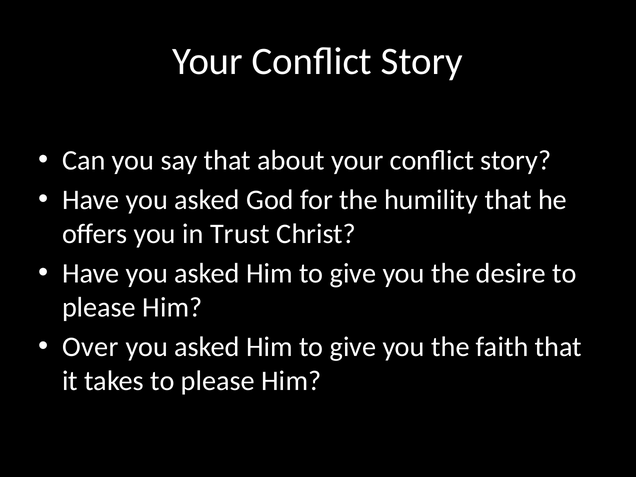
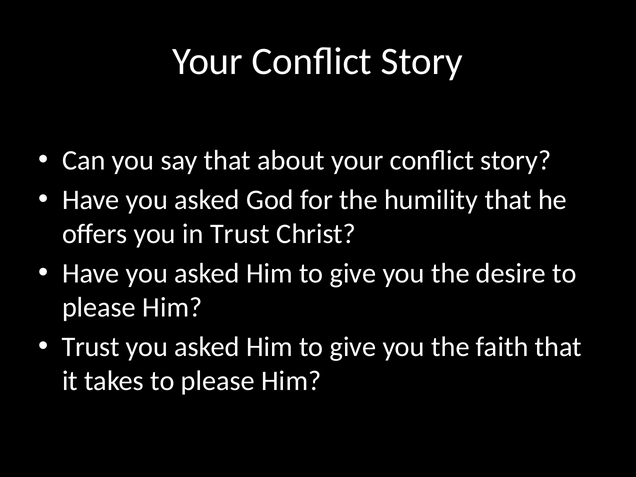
Over: Over -> Trust (91, 347)
